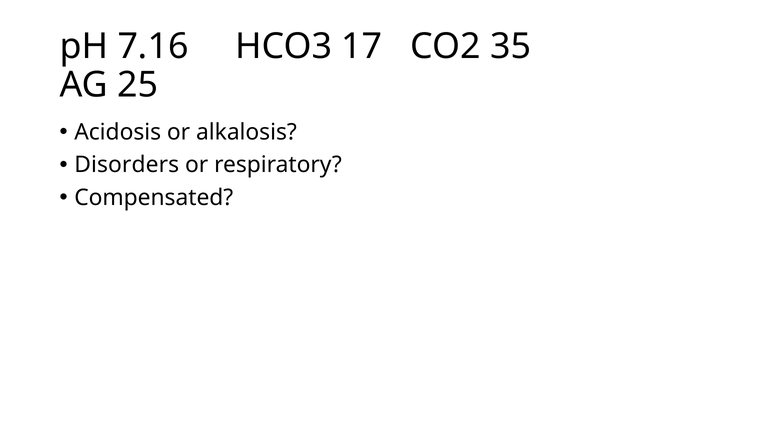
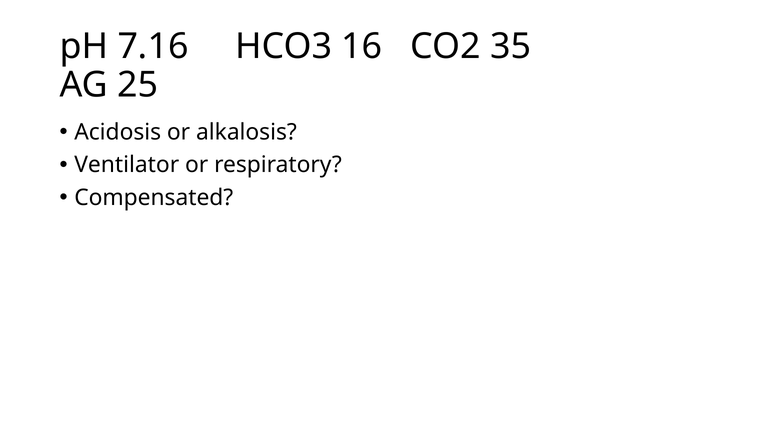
17: 17 -> 16 (362, 46)
Disorders: Disorders -> Ventilator (127, 165)
